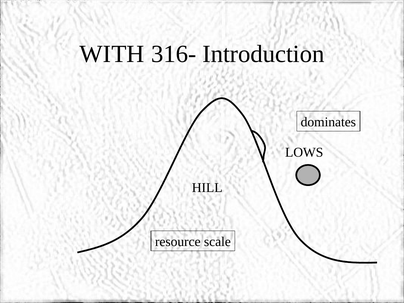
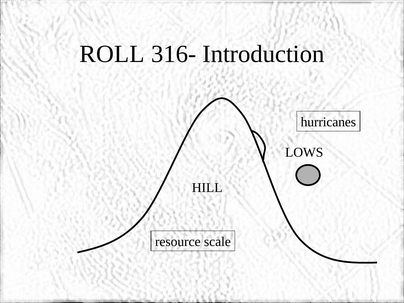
WITH: WITH -> ROLL (112, 54)
dominates: dominates -> hurricanes (328, 122)
